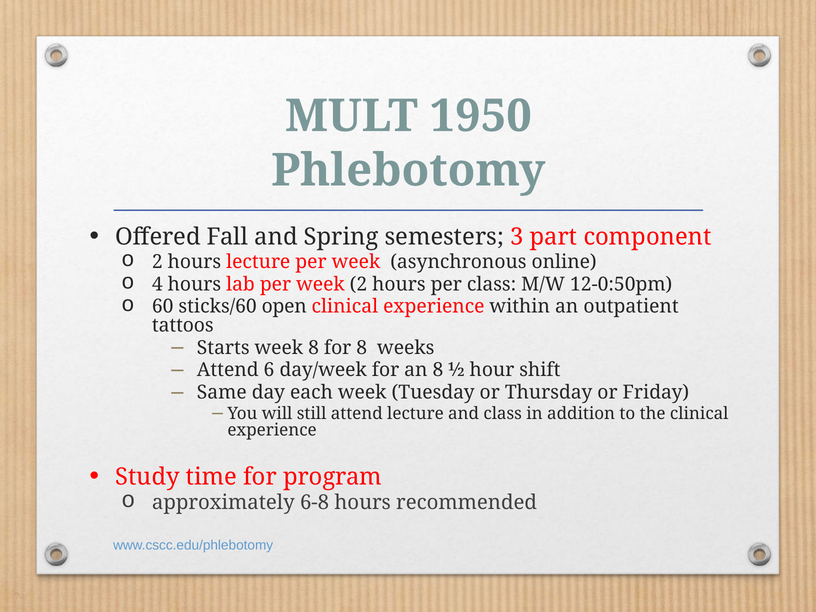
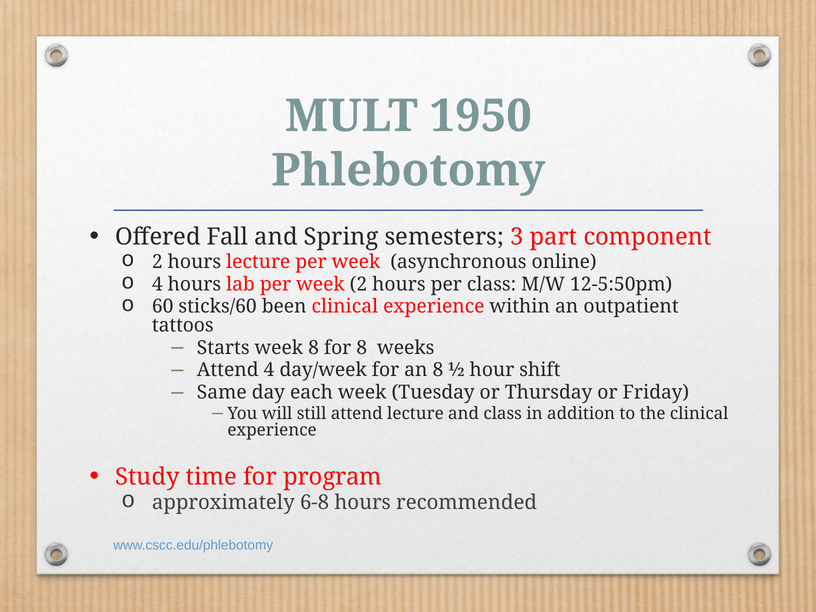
12-0:50pm: 12-0:50pm -> 12-5:50pm (621, 284)
open: open -> been (284, 307)
Attend 6: 6 -> 4 (269, 370)
